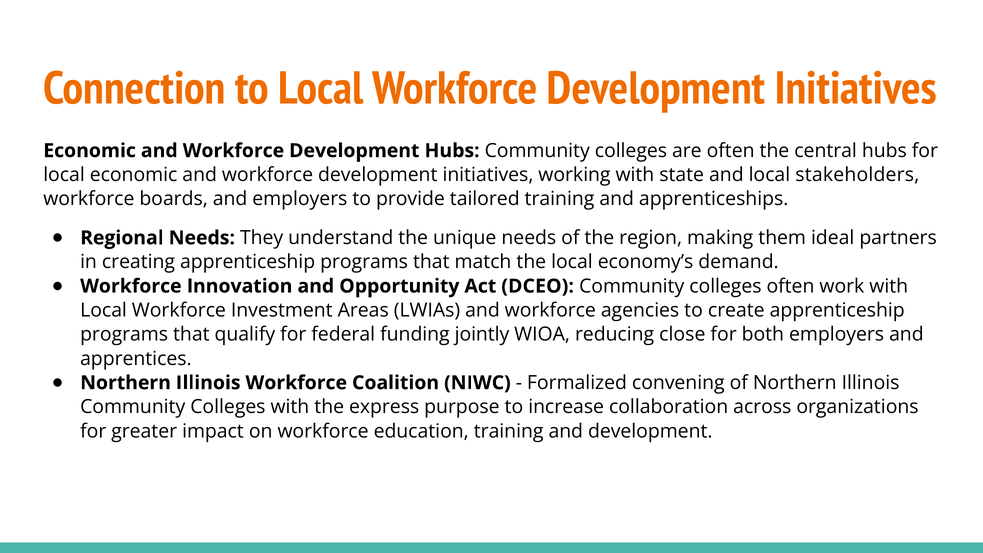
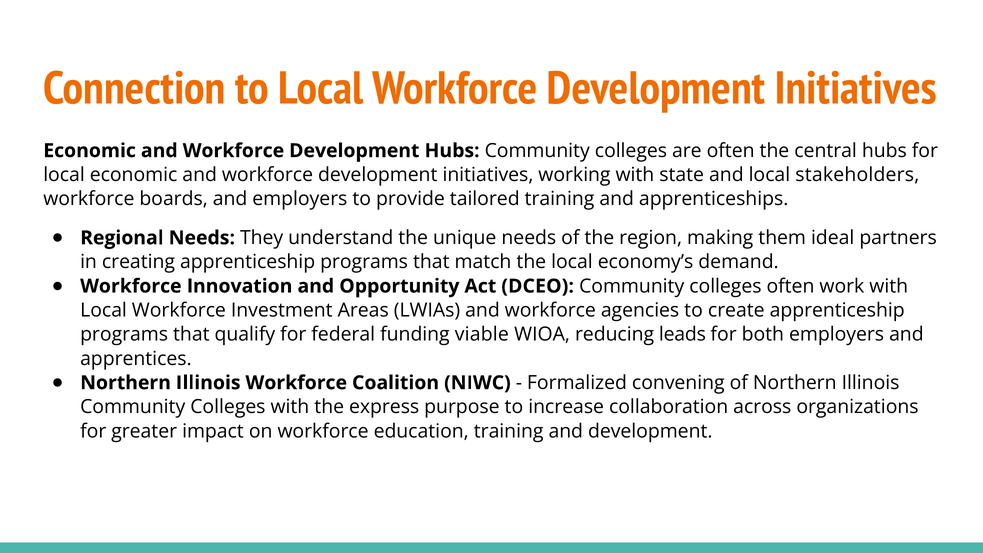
jointly: jointly -> viable (482, 334)
close: close -> leads (682, 334)
